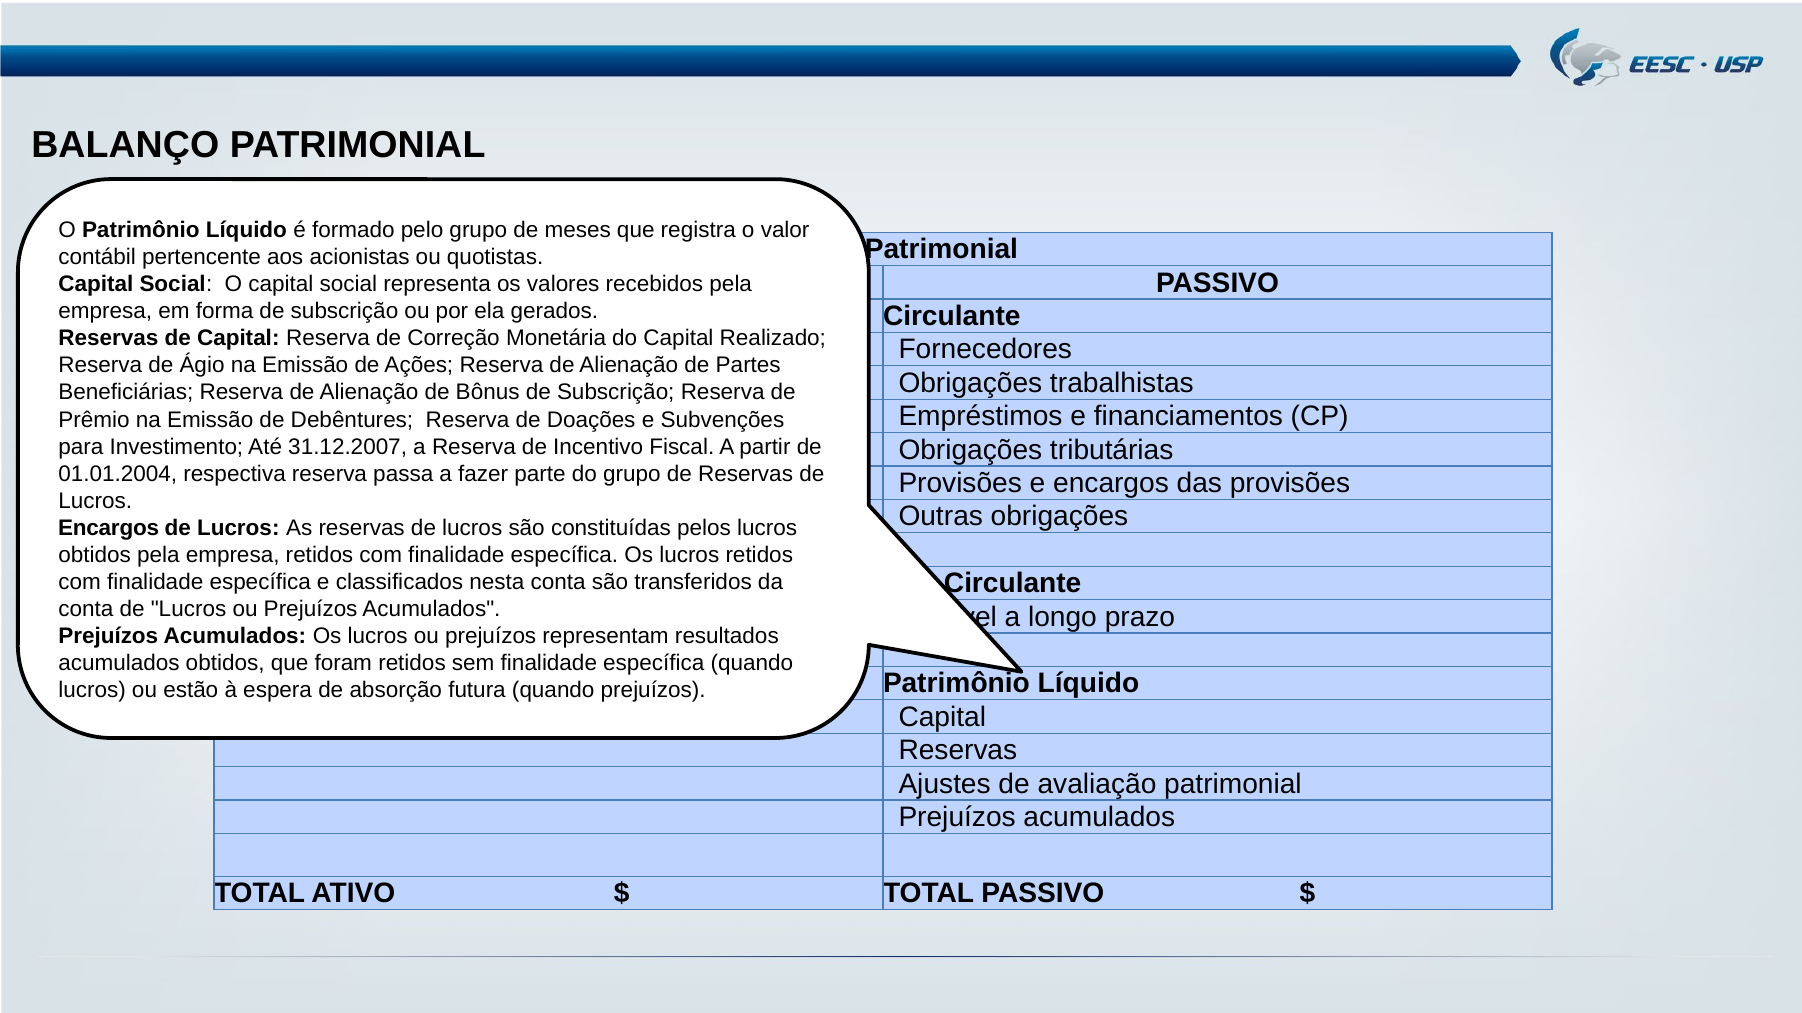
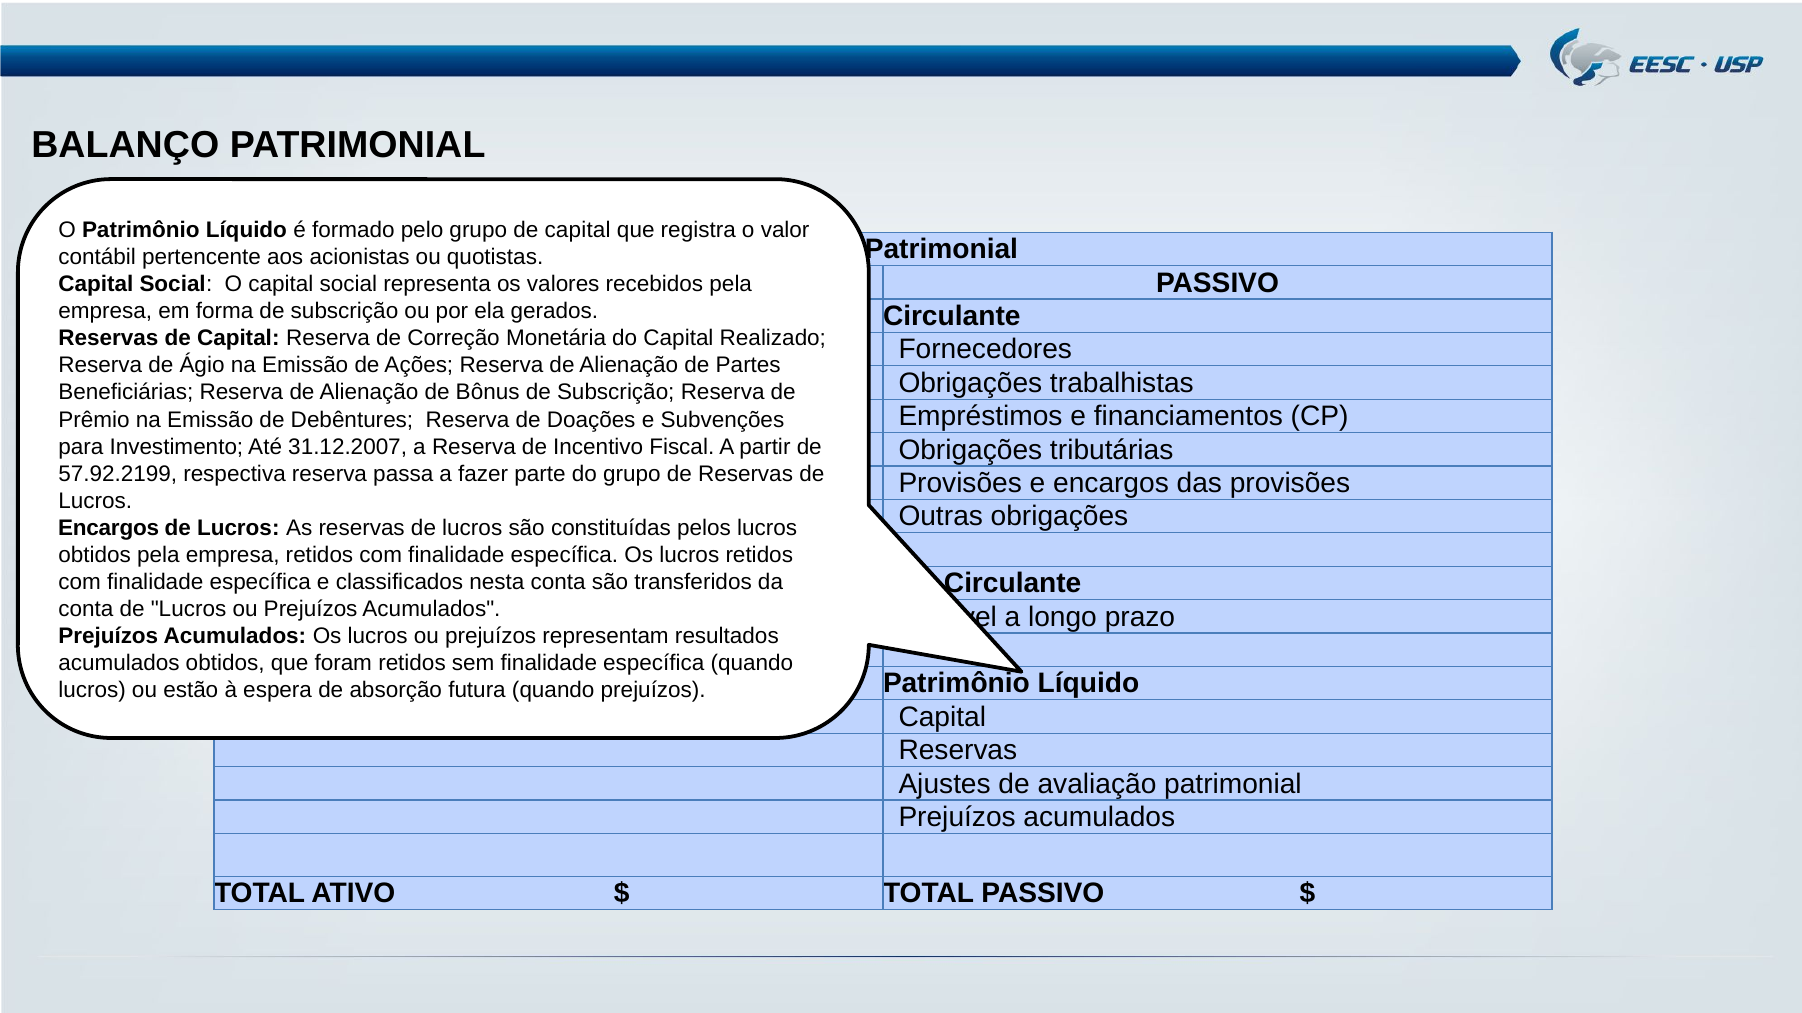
grupo de meses: meses -> capital (578, 231)
01.01.2004: 01.01.2004 -> 57.92.2199 (118, 474)
